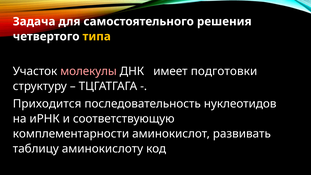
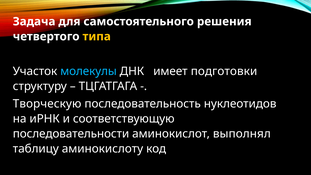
молекулы colour: pink -> light blue (89, 71)
Приходится: Приходится -> Творческую (47, 104)
комплементарности: комплементарности -> последовательности (71, 134)
развивать: развивать -> выполнял (242, 134)
